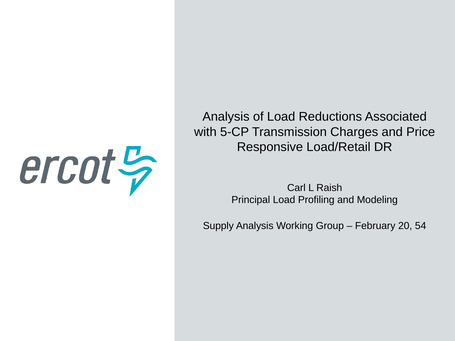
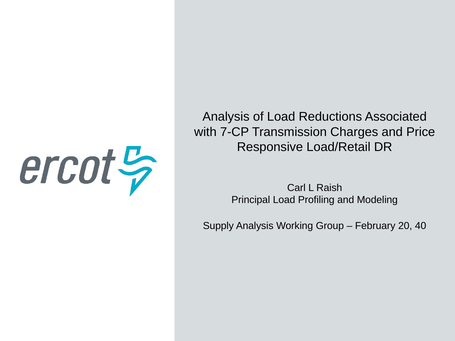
5-CP: 5-CP -> 7-CP (235, 132)
54: 54 -> 40 (421, 226)
